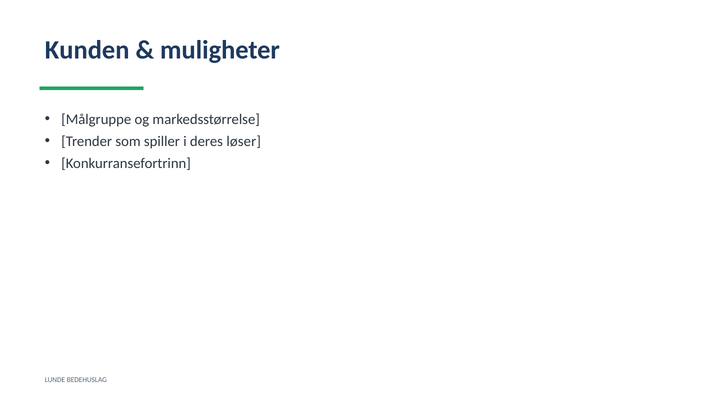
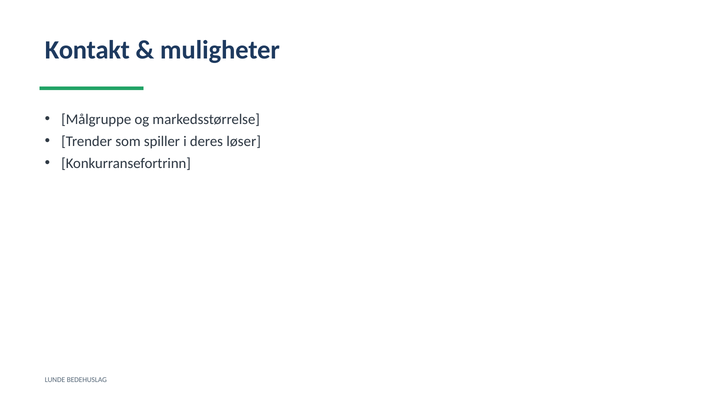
Kunden: Kunden -> Kontakt (87, 50)
